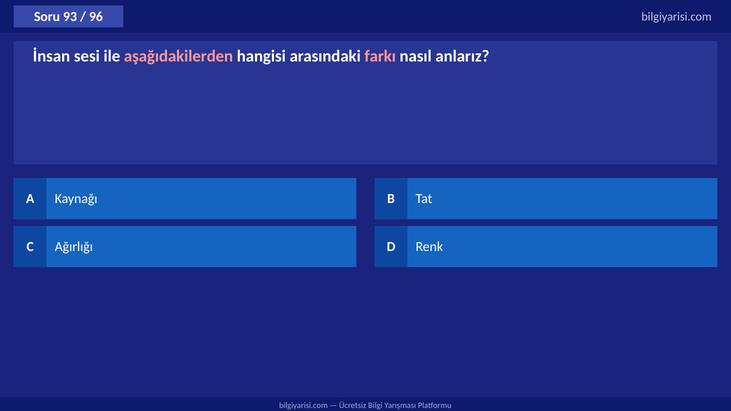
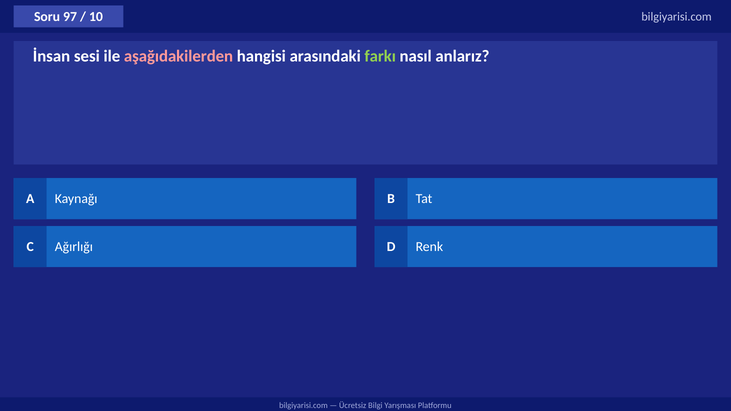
93: 93 -> 97 (70, 17)
96: 96 -> 10 (96, 17)
farkı colour: pink -> light green (380, 56)
